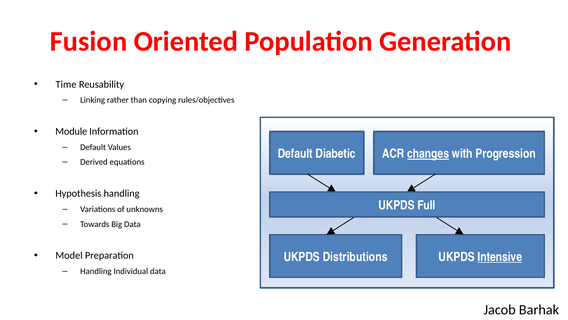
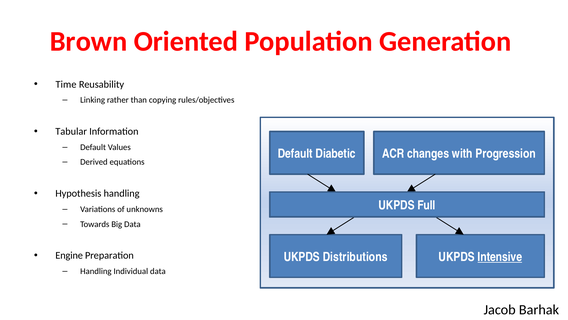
Fusion: Fusion -> Brown (89, 41)
Module: Module -> Tabular (71, 131)
changes underline: present -> none (428, 154)
Model: Model -> Engine (69, 255)
